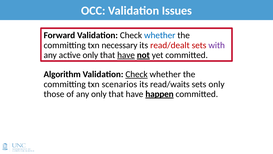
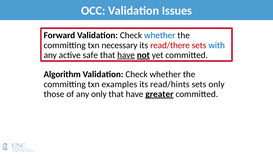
read/dealt: read/dealt -> read/there (170, 45)
with colour: purple -> blue (217, 45)
active only: only -> safe (90, 55)
Check underline: present -> none (137, 74)
scenarios: scenarios -> examples (119, 84)
read/waits: read/waits -> read/hints (170, 84)
happen: happen -> greater (159, 94)
